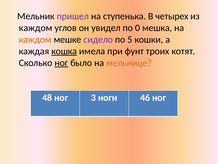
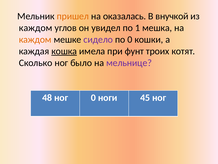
пришел colour: purple -> orange (73, 16)
ступенька: ступенька -> оказалась (125, 16)
четырех: четырех -> внучкой (172, 16)
0: 0 -> 1 (138, 28)
по 5: 5 -> 0 (130, 39)
ног underline: present -> none (61, 63)
мельнице colour: orange -> purple (129, 63)
ног 3: 3 -> 0 (93, 97)
46: 46 -> 45 (145, 97)
